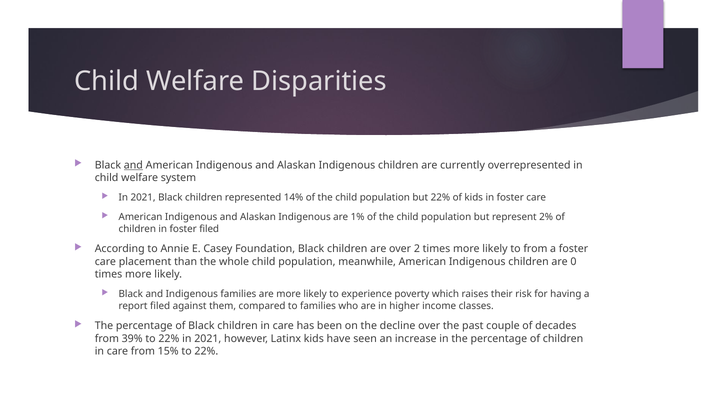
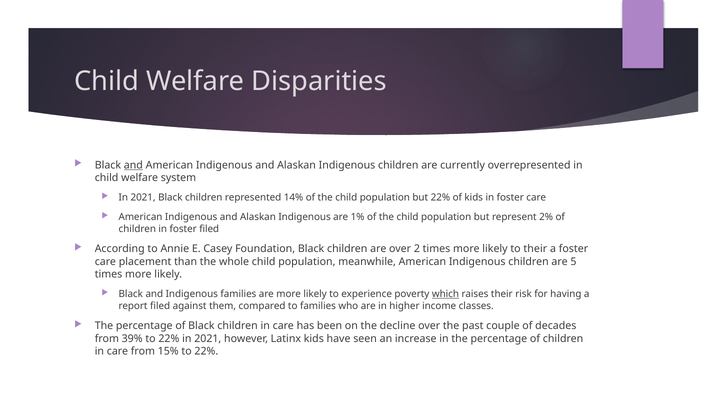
to from: from -> their (535, 249)
0: 0 -> 5 (573, 261)
which underline: none -> present (445, 294)
